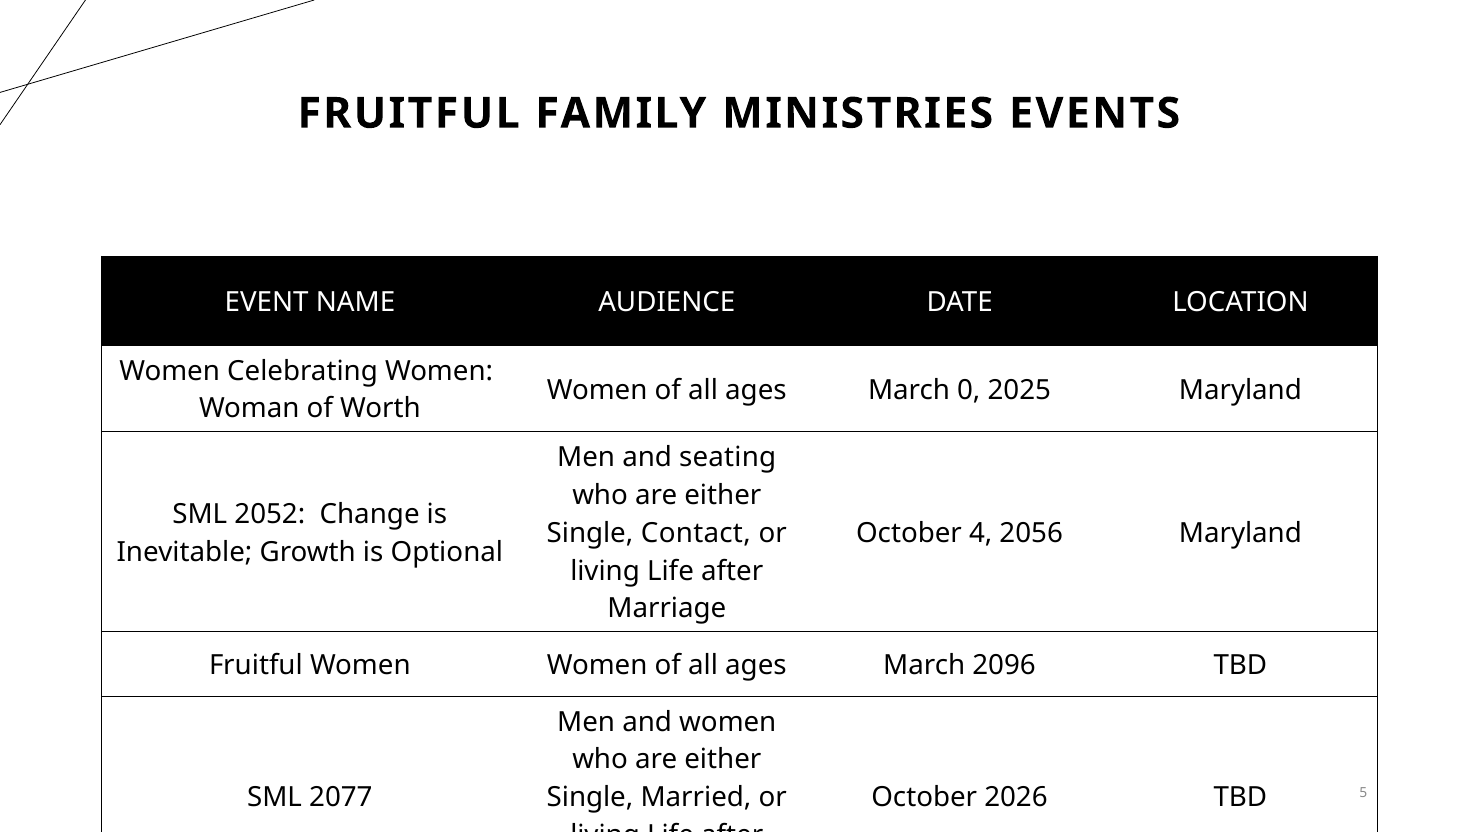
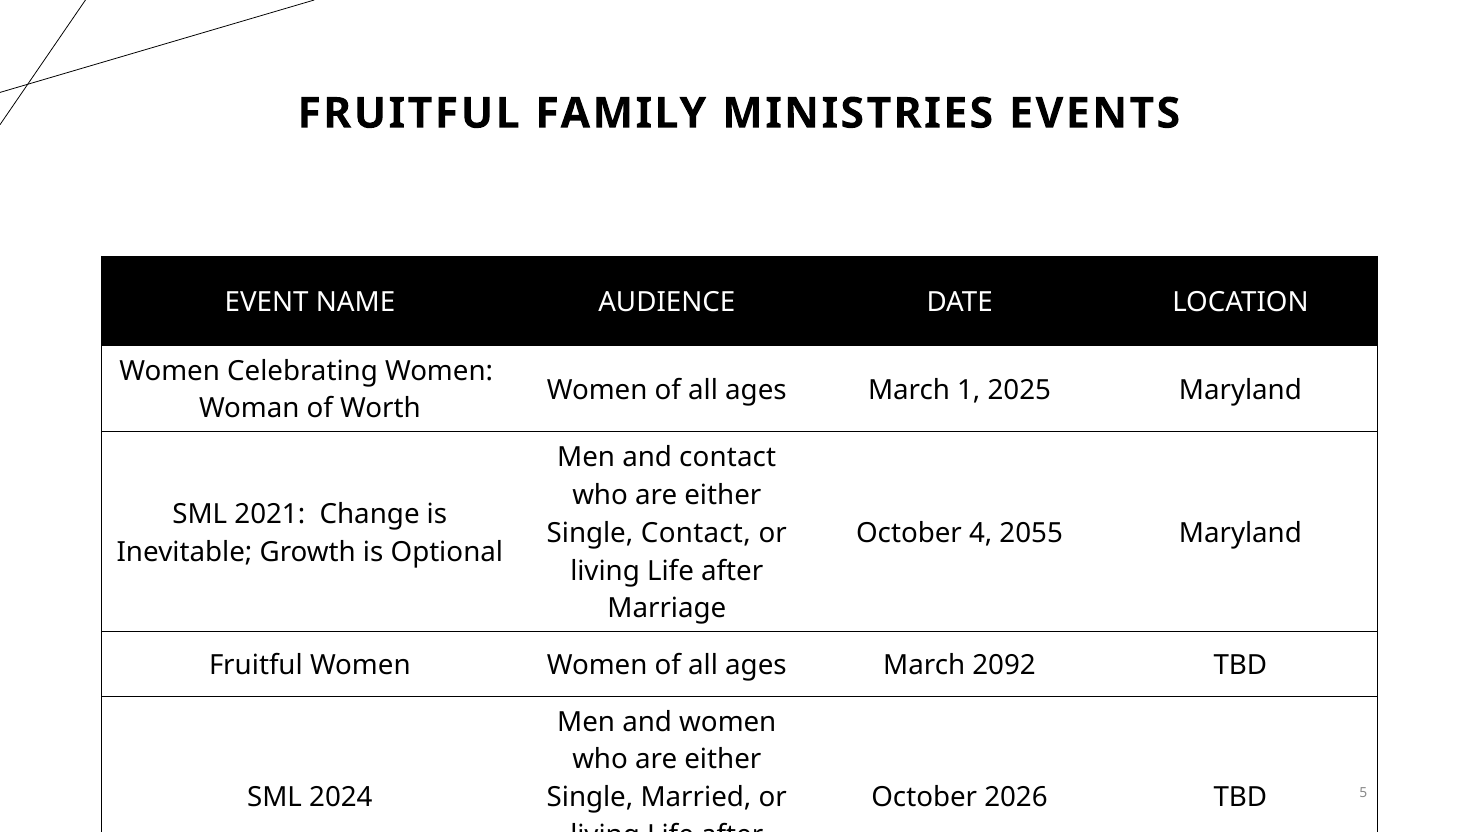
0: 0 -> 1 (969, 390)
and seating: seating -> contact (728, 458)
2052: 2052 -> 2021 (270, 514)
2056: 2056 -> 2055 (1031, 533)
2096: 2096 -> 2092 (1004, 665)
2077: 2077 -> 2024 (341, 797)
